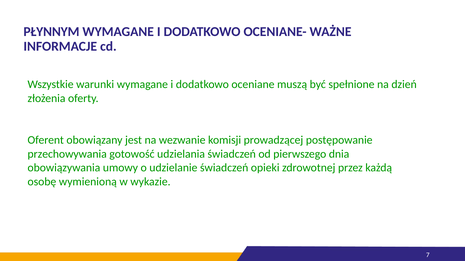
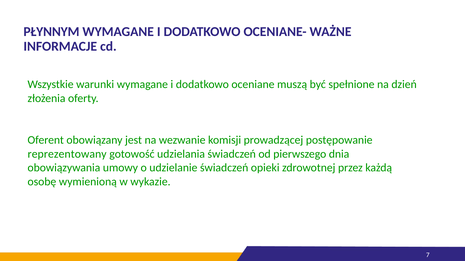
przechowywania: przechowywania -> reprezentowany (67, 154)
